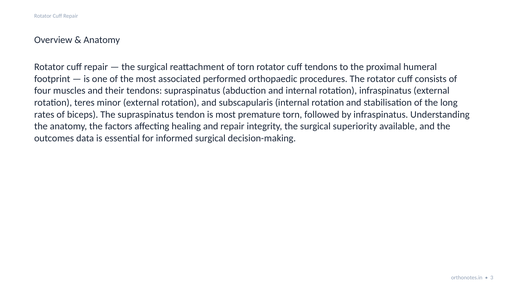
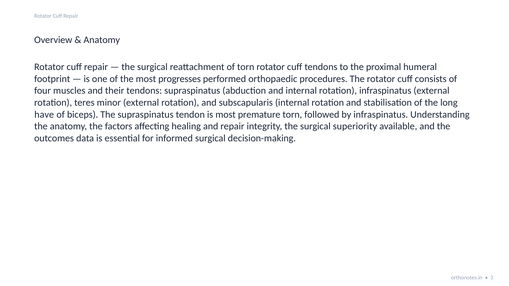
associated: associated -> progresses (180, 79)
rates: rates -> have (44, 115)
